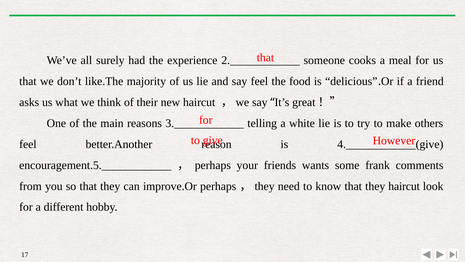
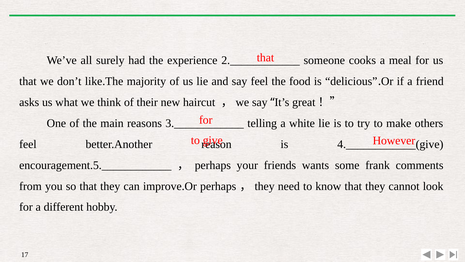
they haircut: haircut -> cannot (404, 186)
